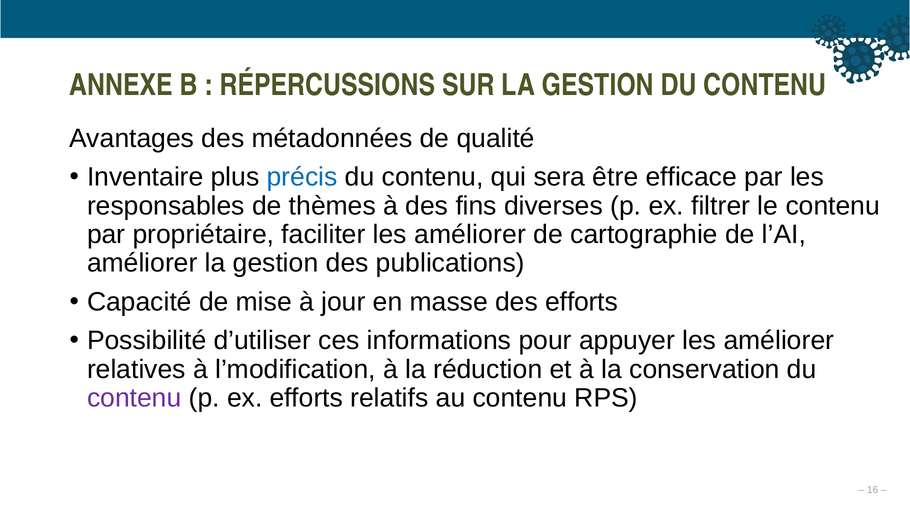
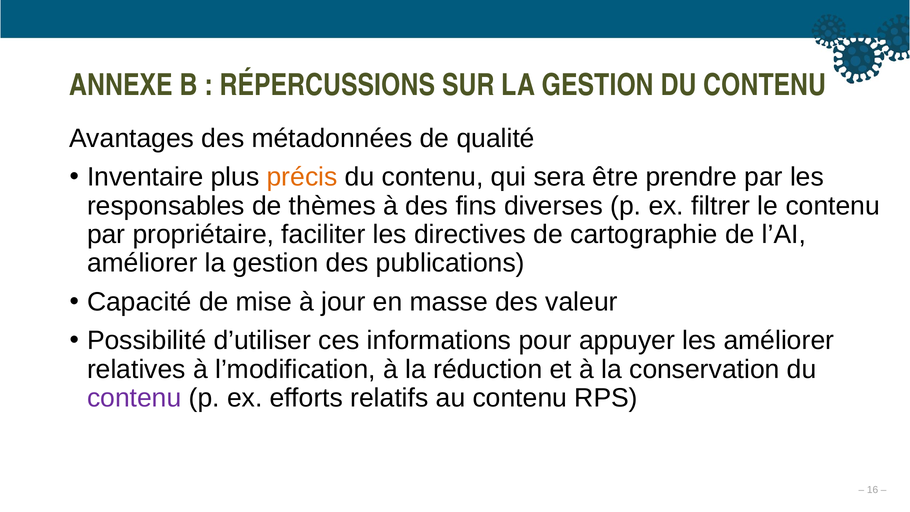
précis colour: blue -> orange (302, 177)
efficace: efficace -> prendre (691, 177)
faciliter les améliorer: améliorer -> directives (470, 234)
des efforts: efforts -> valeur (582, 302)
